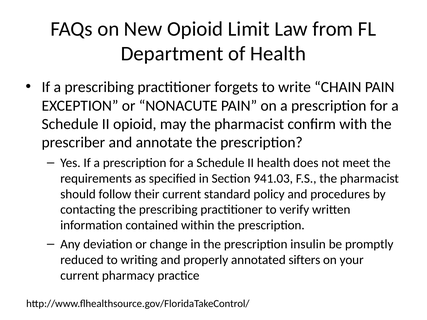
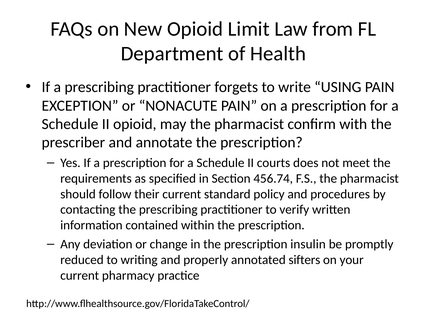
CHAIN: CHAIN -> USING (338, 87)
II health: health -> courts (274, 163)
941.03: 941.03 -> 456.74 (273, 179)
